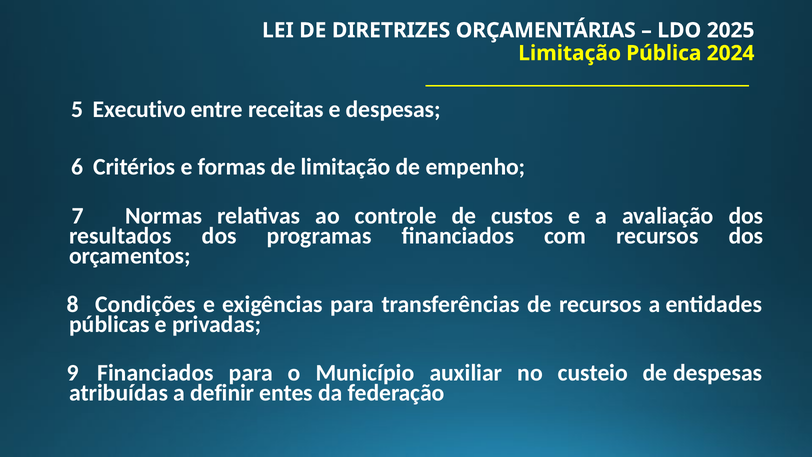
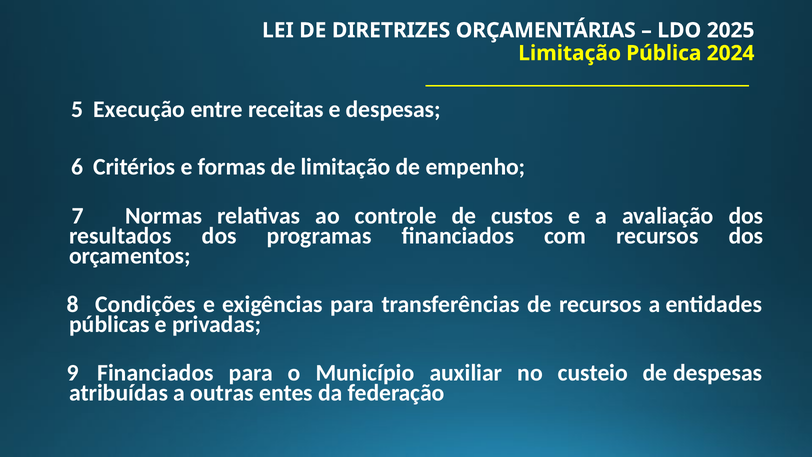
Executivo: Executivo -> Execução (139, 109)
definir: definir -> outras (222, 393)
